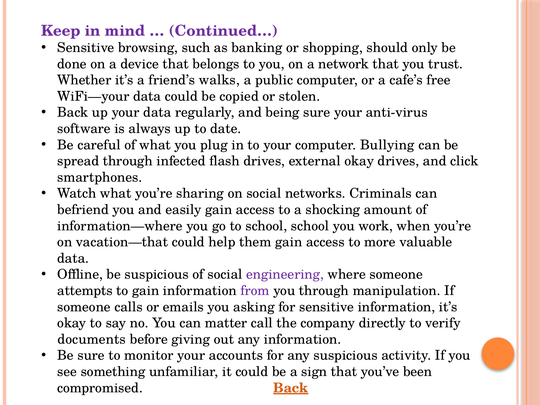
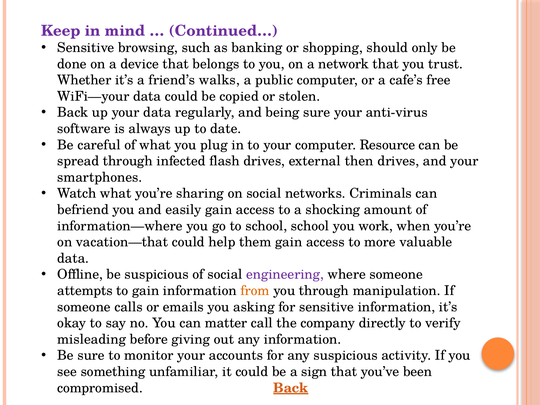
Bullying: Bullying -> Resource (387, 145)
external okay: okay -> then (359, 161)
and click: click -> your (464, 161)
from colour: purple -> orange (255, 291)
documents: documents -> misleading (92, 339)
